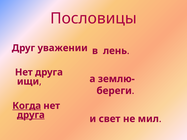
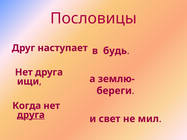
уважении: уважении -> наступает (63, 48)
лень: лень -> будь (115, 51)
Когда underline: present -> none (27, 106)
